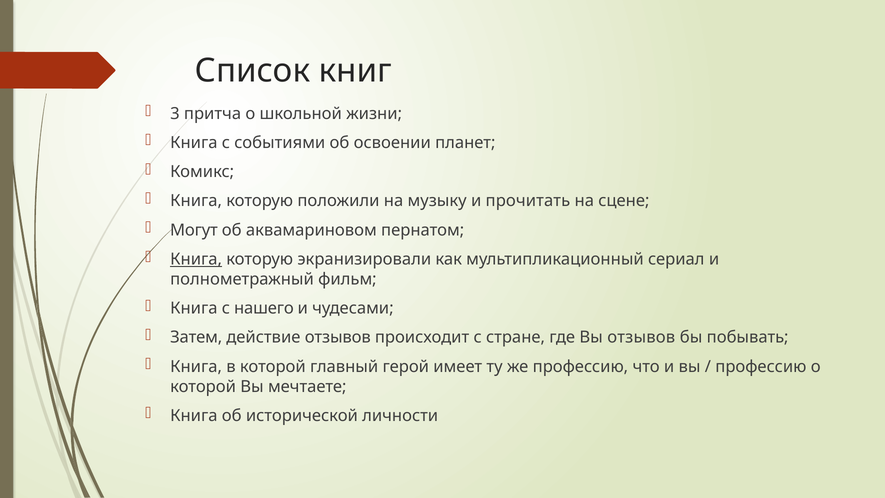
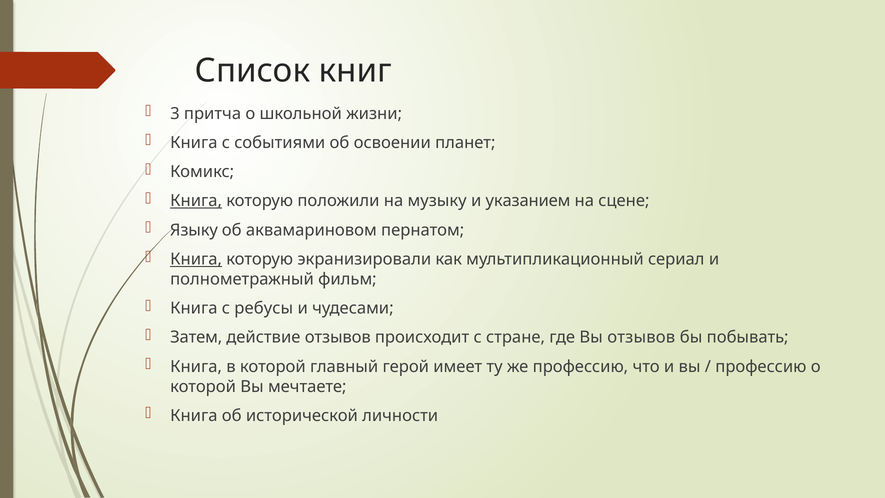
Книга underline: none -> present (196, 201)
прочитать: прочитать -> указанием (528, 201)
Могут: Могут -> Языку (194, 230)
нашего: нашего -> ребусы (264, 308)
